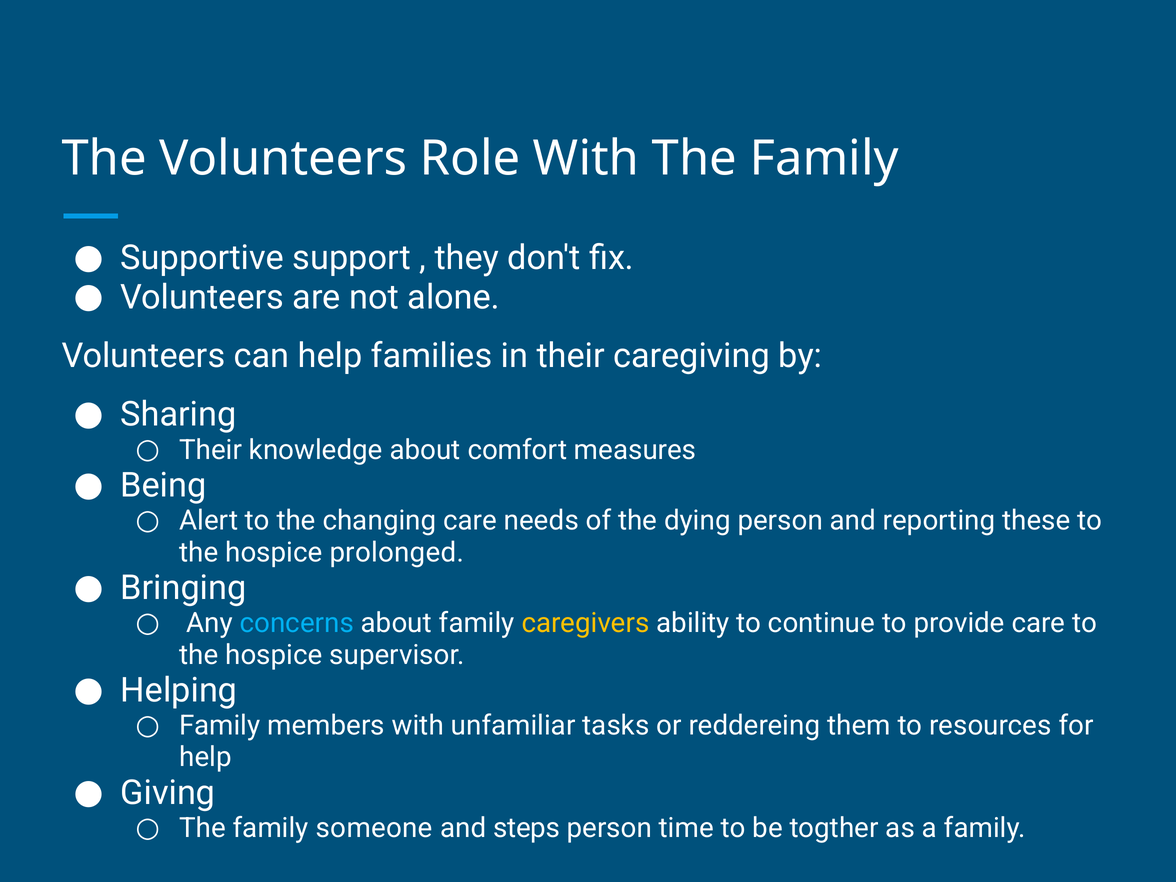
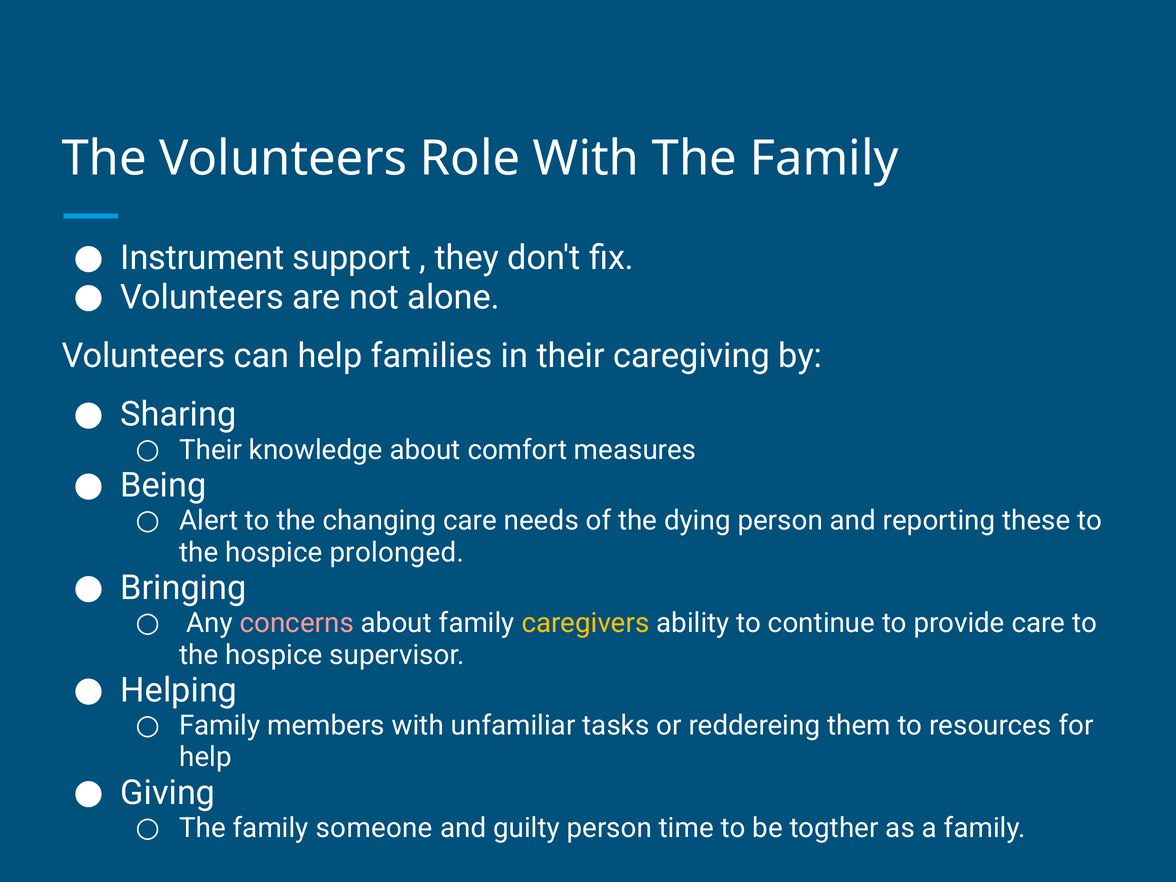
Supportive: Supportive -> Instrument (202, 258)
concerns colour: light blue -> pink (297, 623)
steps: steps -> guilty (527, 828)
